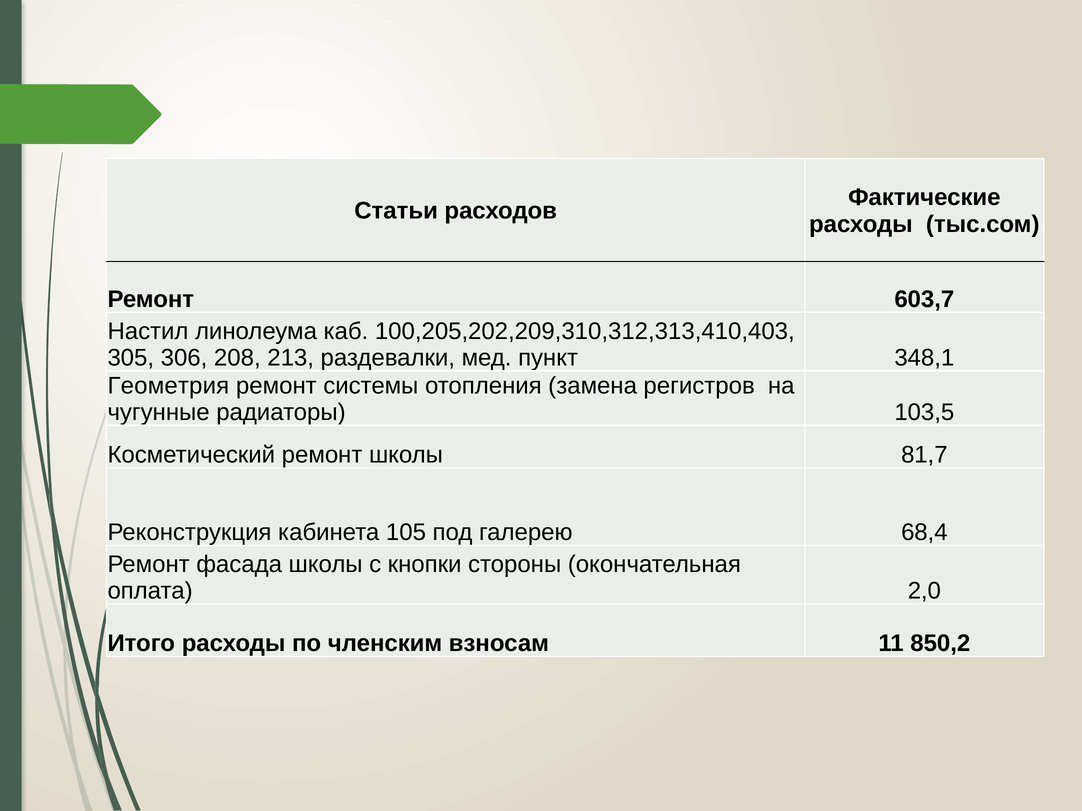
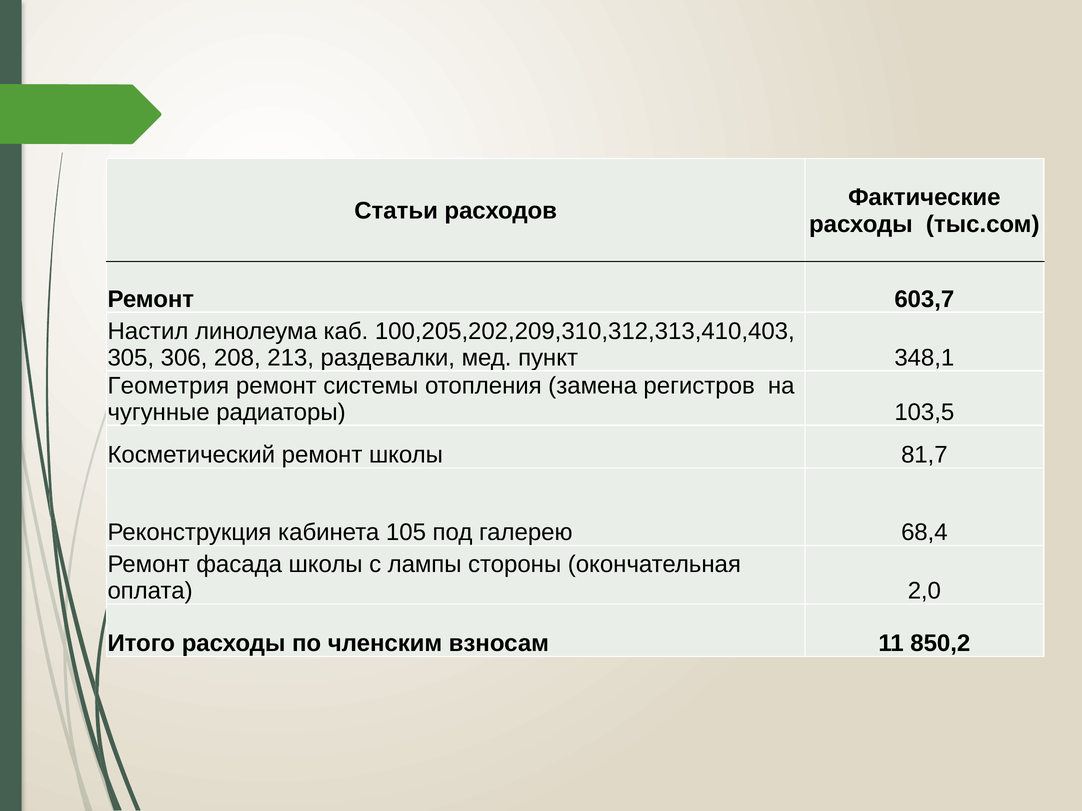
кнопки: кнопки -> лампы (425, 565)
